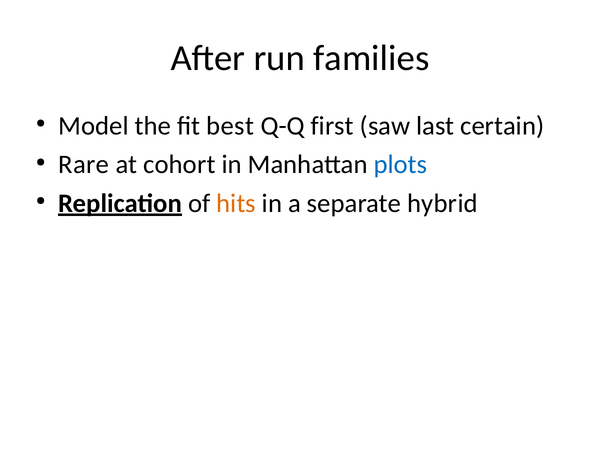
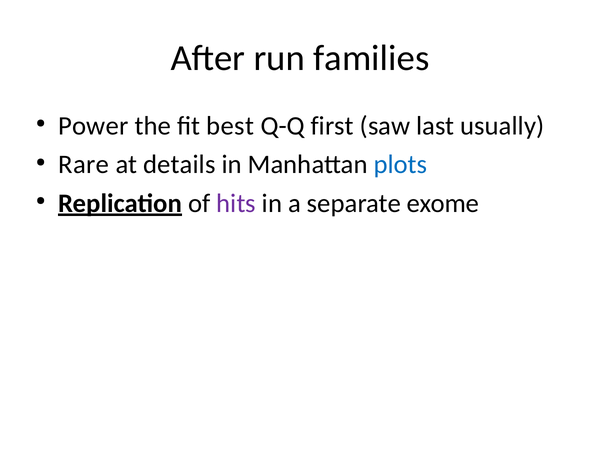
Model: Model -> Power (93, 126)
certain: certain -> usually (502, 126)
cohort: cohort -> details (179, 165)
hits colour: orange -> purple (236, 204)
hybrid: hybrid -> exome (443, 204)
